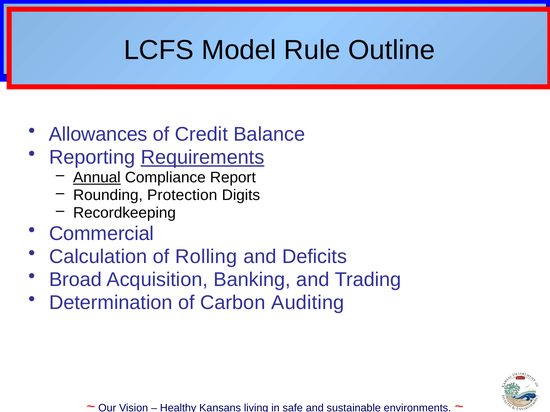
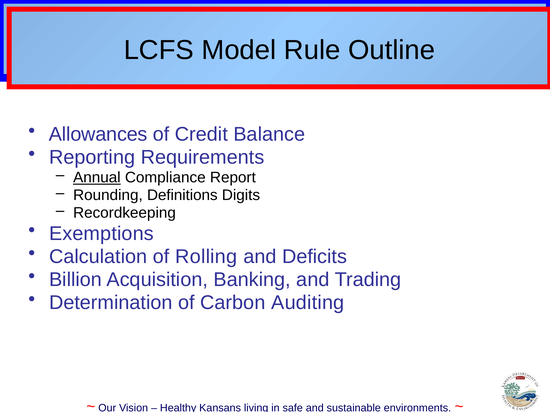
Requirements underline: present -> none (202, 158)
Protection: Protection -> Definitions (182, 195)
Commercial: Commercial -> Exemptions (101, 234)
Broad: Broad -> Billion (76, 280)
